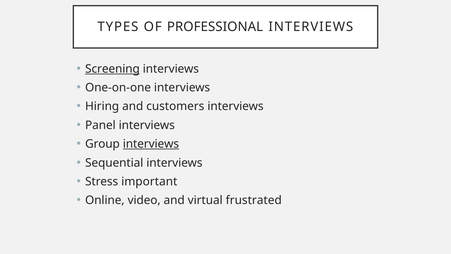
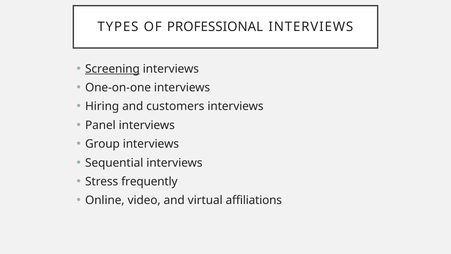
interviews underline: present -> none (151, 144)
important: important -> frequently (149, 181)
frustrated: frustrated -> affiliations (254, 200)
